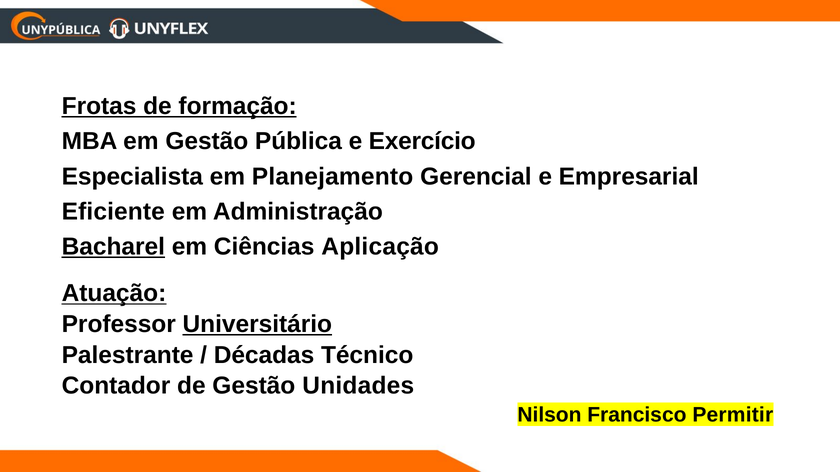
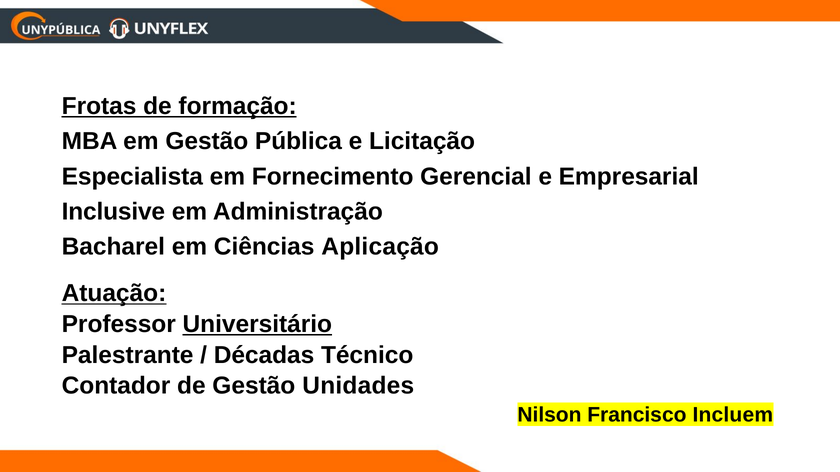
Exercício: Exercício -> Licitação (422, 141)
Planejamento: Planejamento -> Fornecimento (333, 177)
Eficiente: Eficiente -> Inclusive (113, 212)
Bacharel underline: present -> none (113, 247)
Permitir: Permitir -> Incluem (733, 415)
